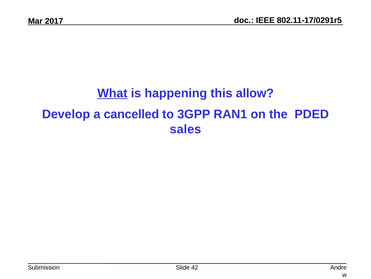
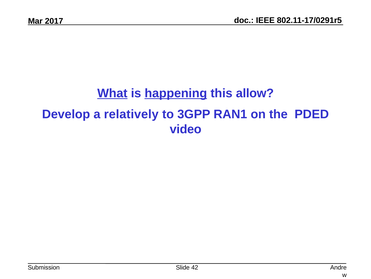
happening underline: none -> present (176, 93)
cancelled: cancelled -> relatively (131, 114)
sales: sales -> video (186, 129)
